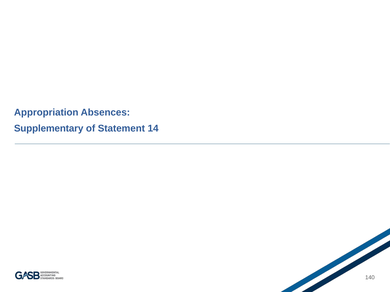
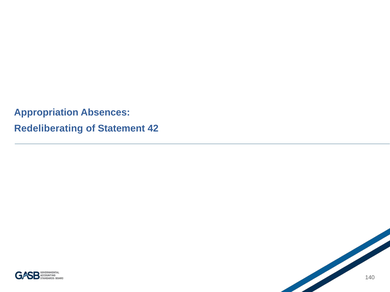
Supplementary: Supplementary -> Redeliberating (49, 129)
14: 14 -> 42 (153, 129)
